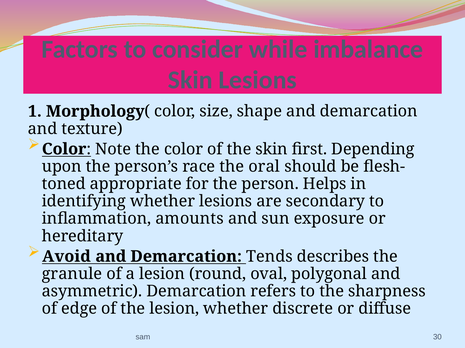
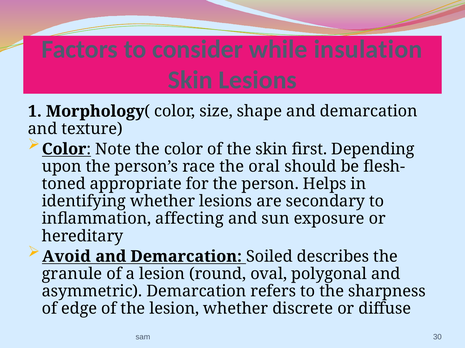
imbalance: imbalance -> insulation (368, 49)
amounts: amounts -> affecting (190, 219)
Tends: Tends -> Soiled (269, 257)
